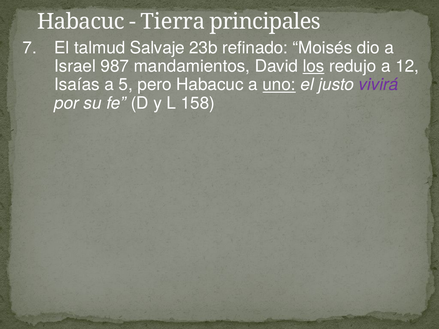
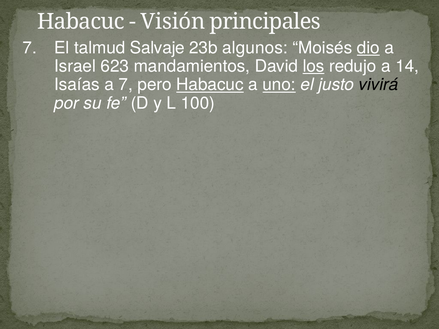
Tierra: Tierra -> Visión (173, 22)
refinado: refinado -> algunos (255, 48)
dio underline: none -> present (368, 48)
987: 987 -> 623 (115, 66)
12: 12 -> 14 (407, 66)
a 5: 5 -> 7 (126, 85)
Habacuc underline: none -> present (210, 85)
vivirá colour: purple -> black (378, 85)
158: 158 -> 100 (198, 103)
